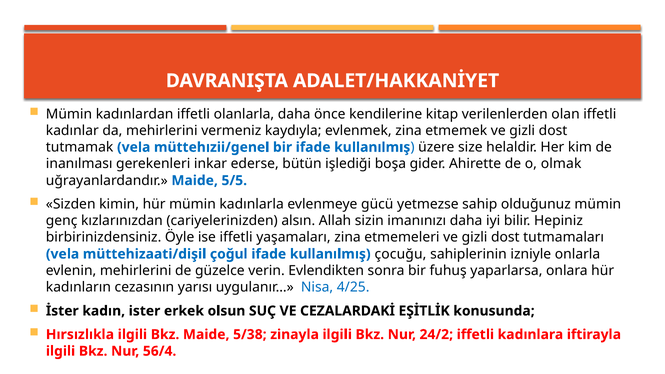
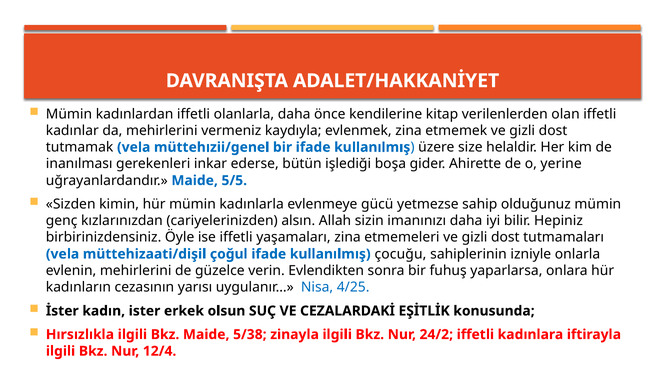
olmak: olmak -> yerine (561, 164)
56/4: 56/4 -> 12/4 (160, 351)
